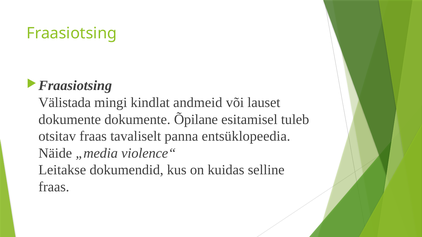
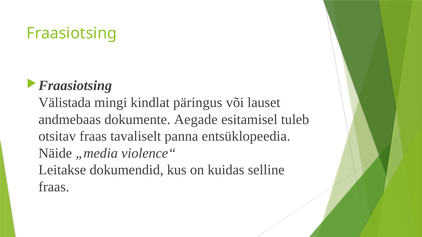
andmeid: andmeid -> päringus (198, 103)
dokumente: dokumente -> andmebaas (70, 120)
Õpilane: Õpilane -> Aegade (196, 120)
